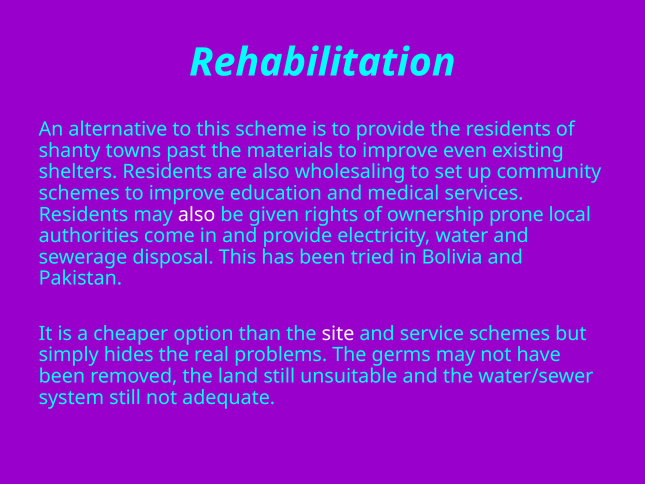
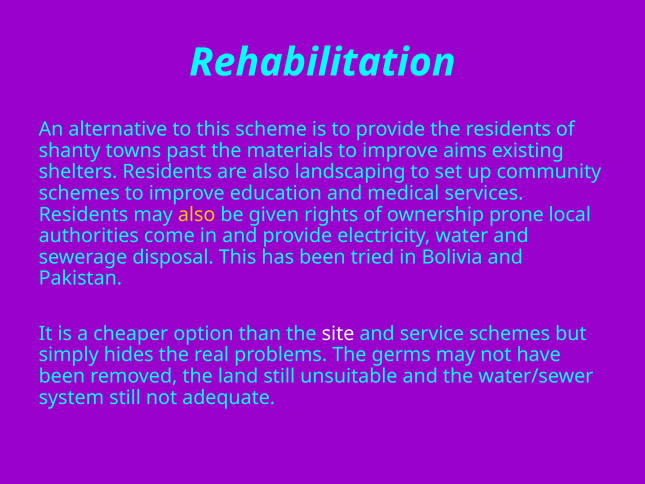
even: even -> aims (465, 151)
wholesaling: wholesaling -> landscaping (350, 172)
also colour: white -> yellow (197, 214)
